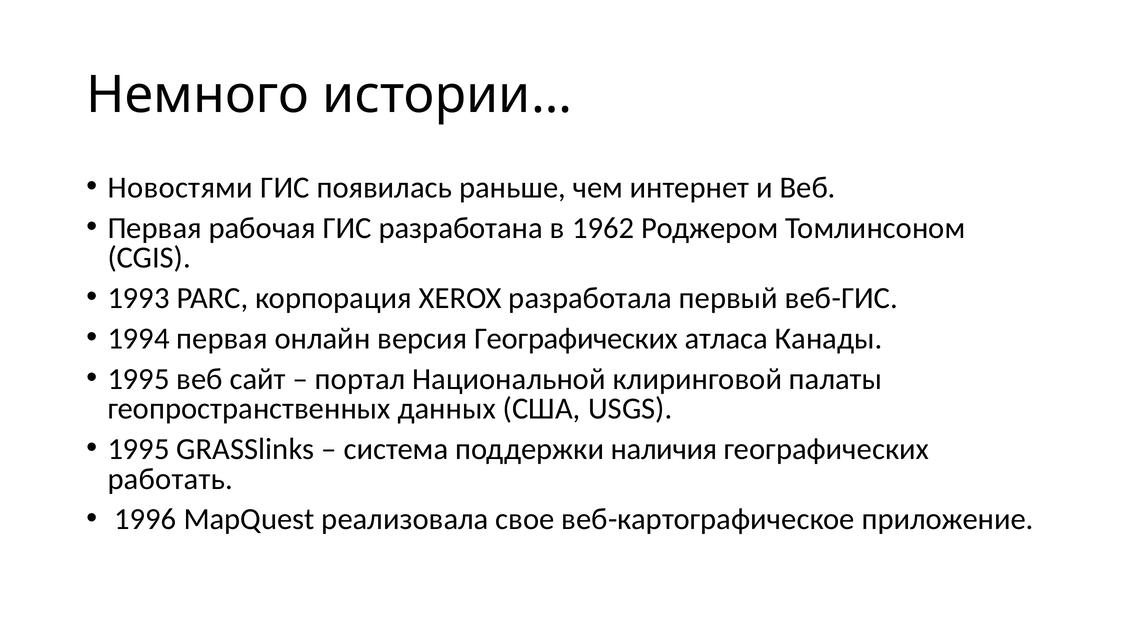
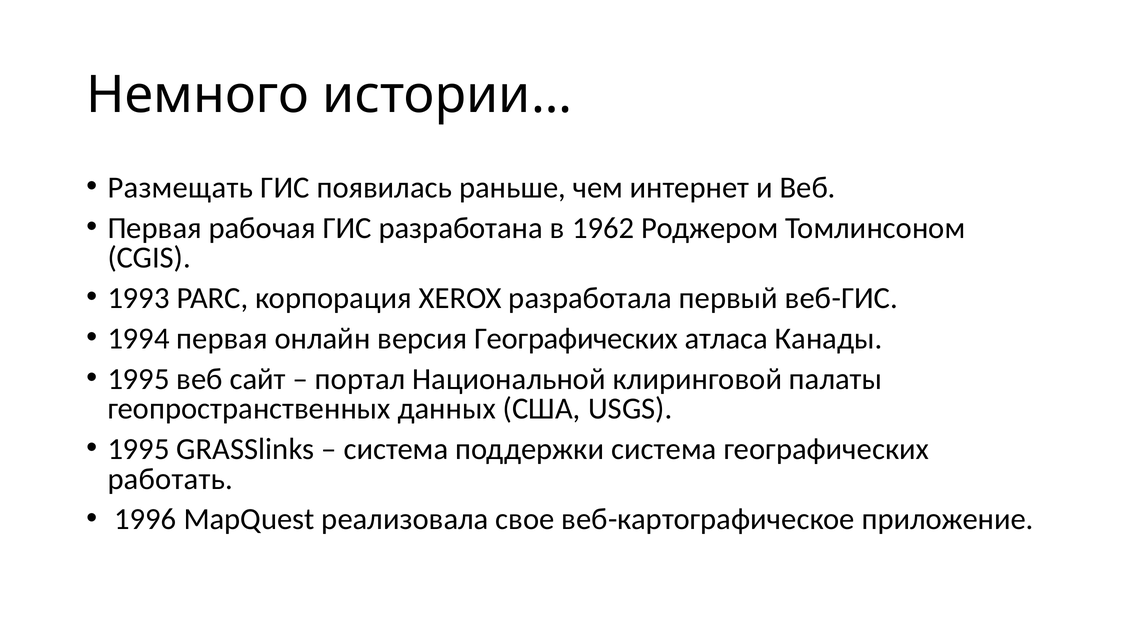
Новостями: Новостями -> Размещать (180, 187)
поддержки наличия: наличия -> система (664, 449)
